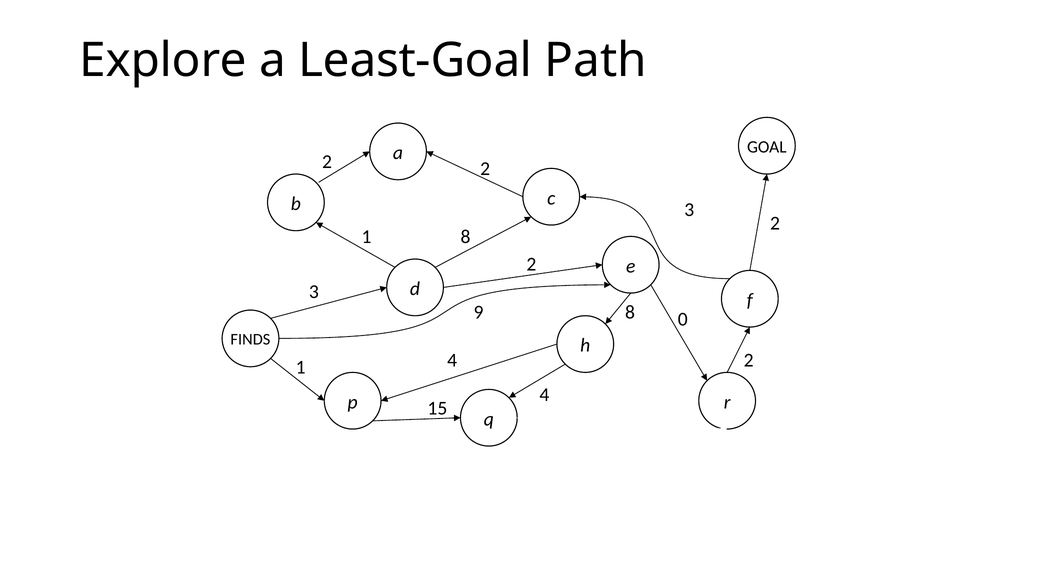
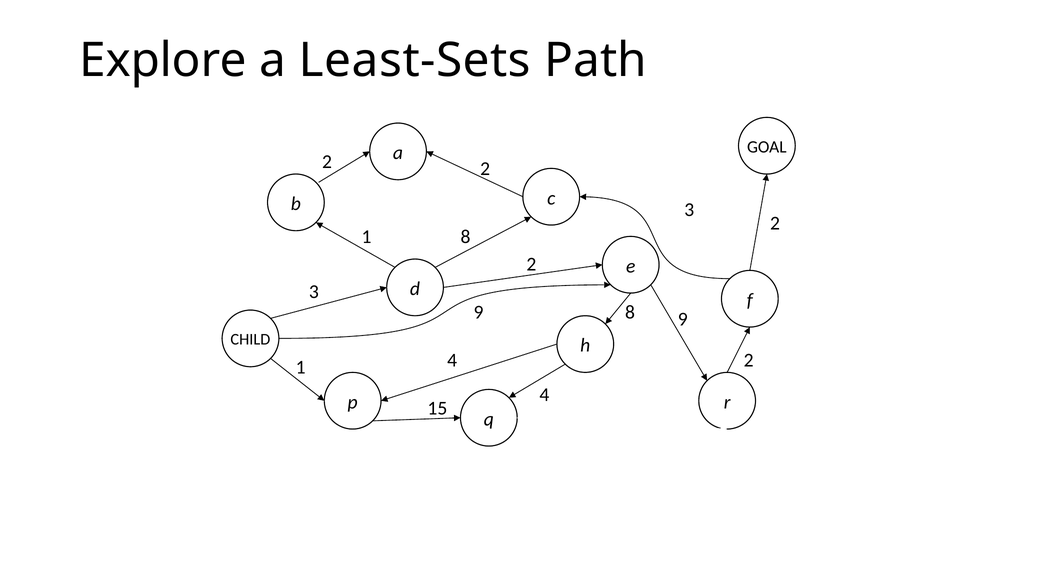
Least-Goal: Least-Goal -> Least-Sets (415, 61)
9 0: 0 -> 9 (683, 319)
FINDS: FINDS -> CHILD (250, 339)
